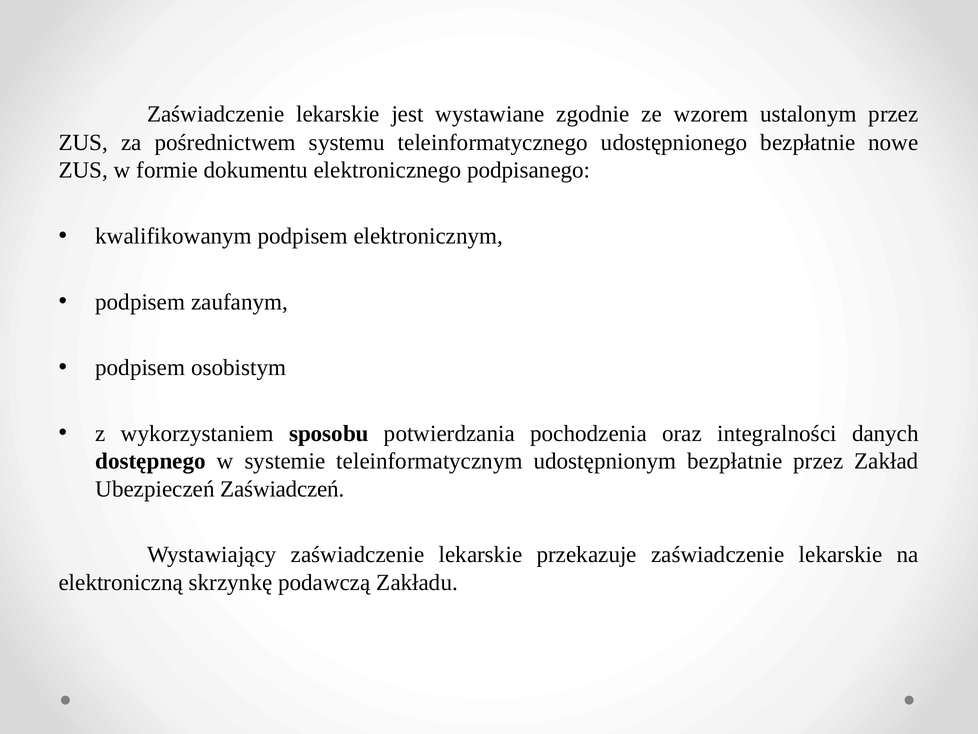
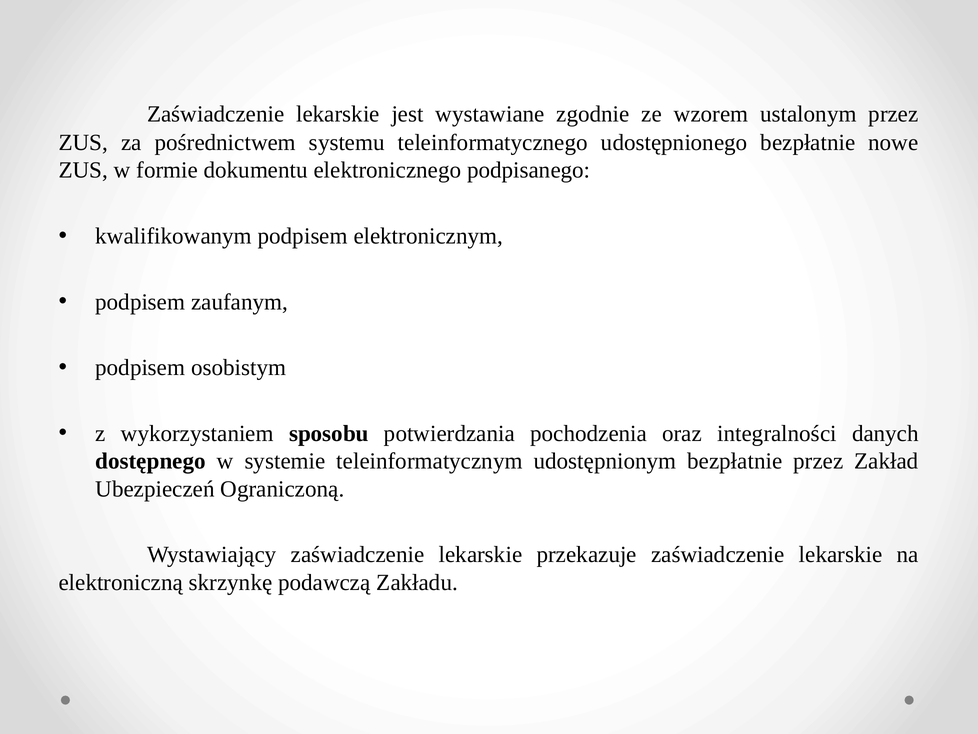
Zaświadczeń: Zaświadczeń -> Ograniczoną (282, 489)
